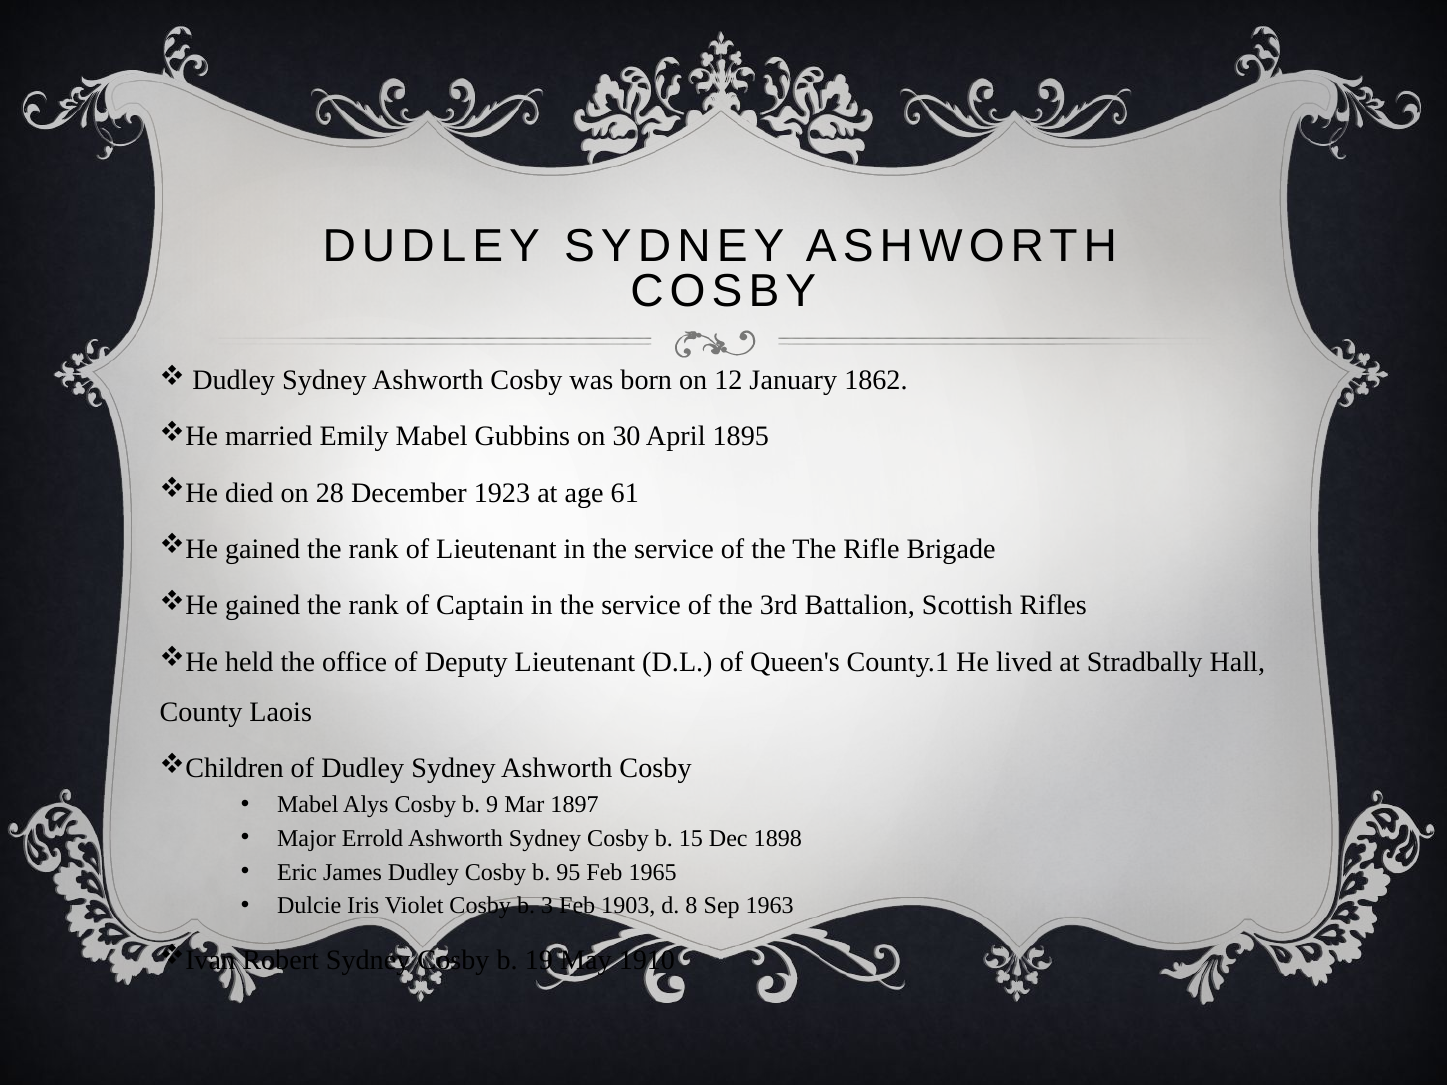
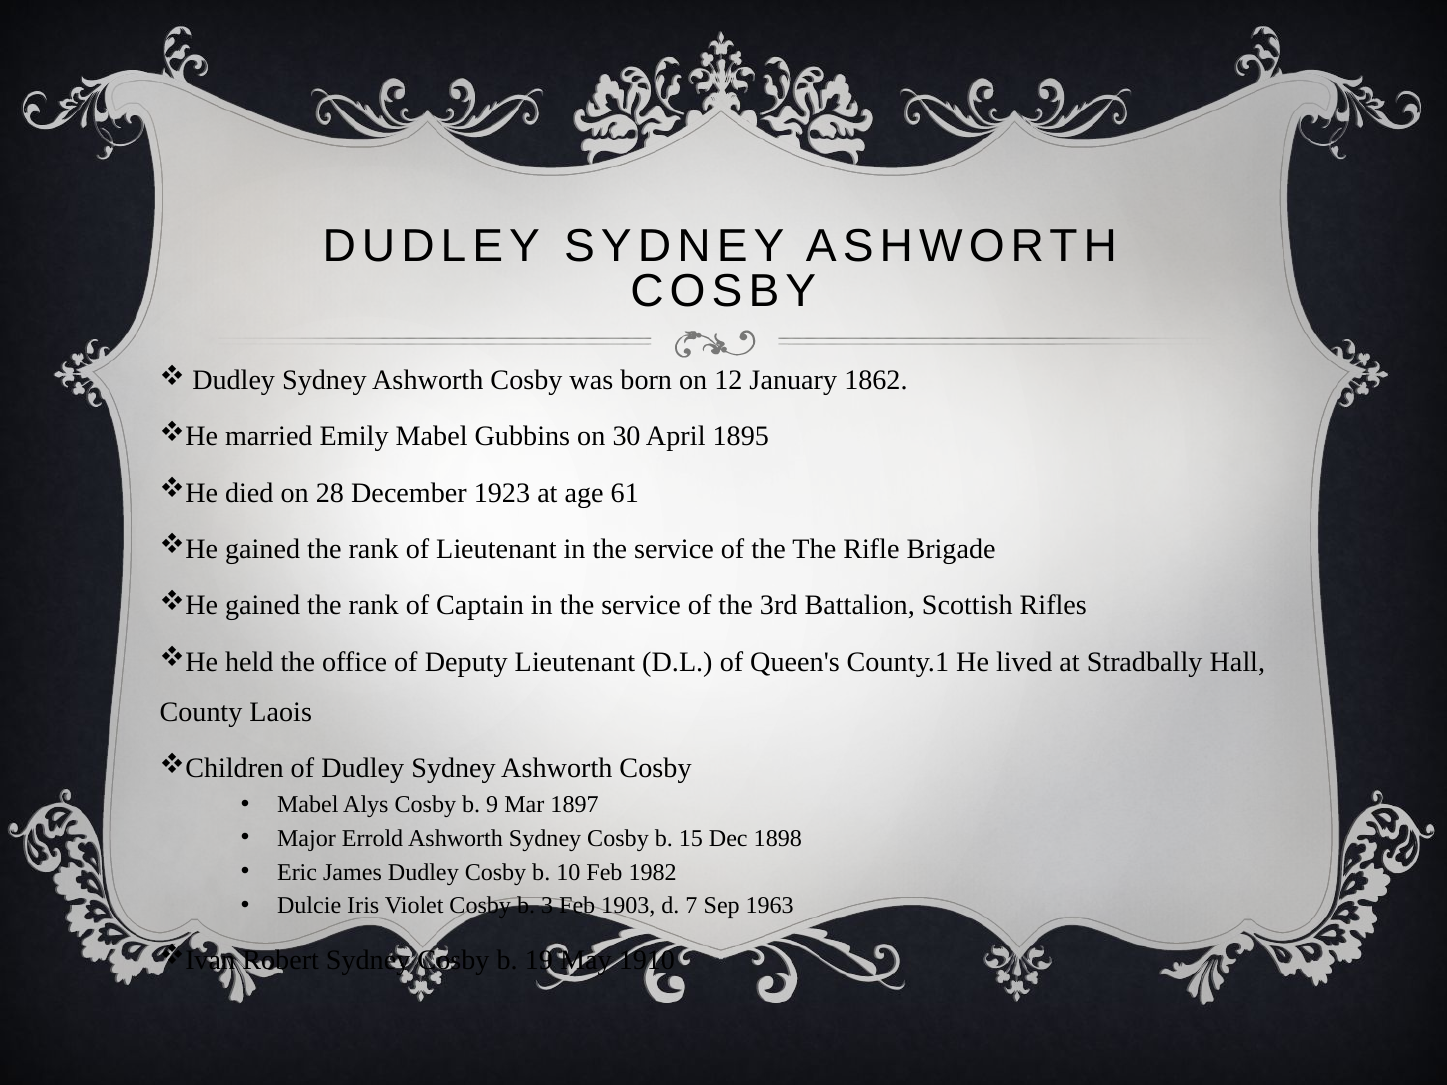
95: 95 -> 10 (568, 872)
1965: 1965 -> 1982 (653, 872)
8: 8 -> 7 (692, 906)
